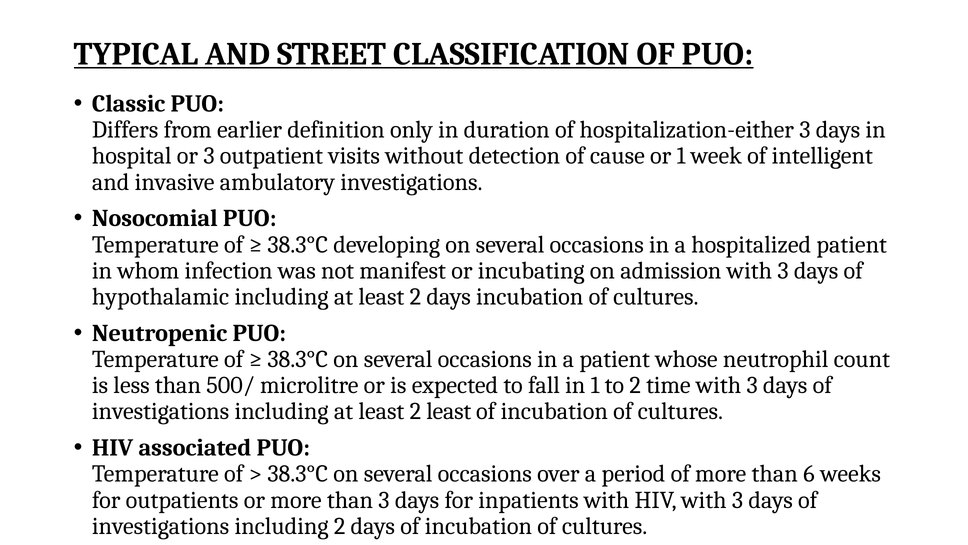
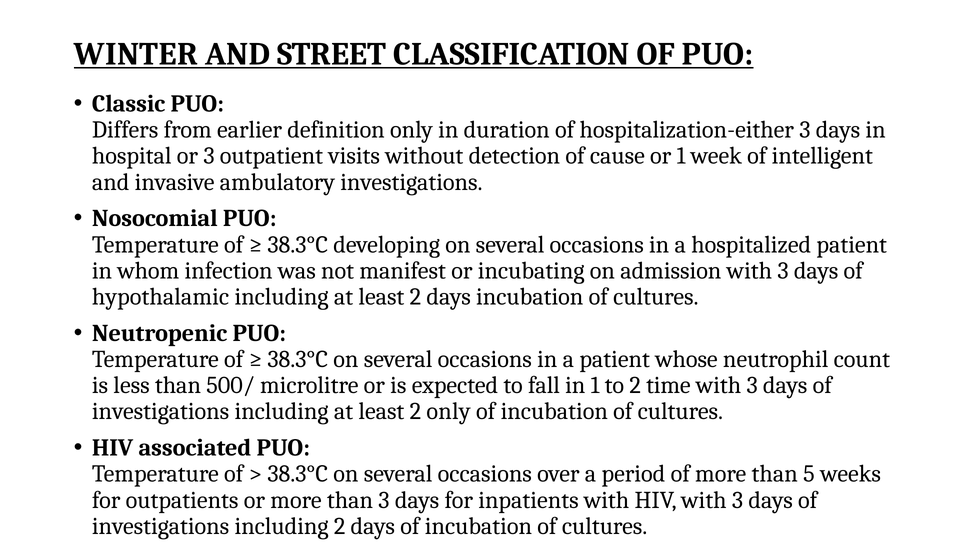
TYPICAL: TYPICAL -> WINTER (136, 54)
2 least: least -> only (449, 411)
6: 6 -> 5 (809, 473)
